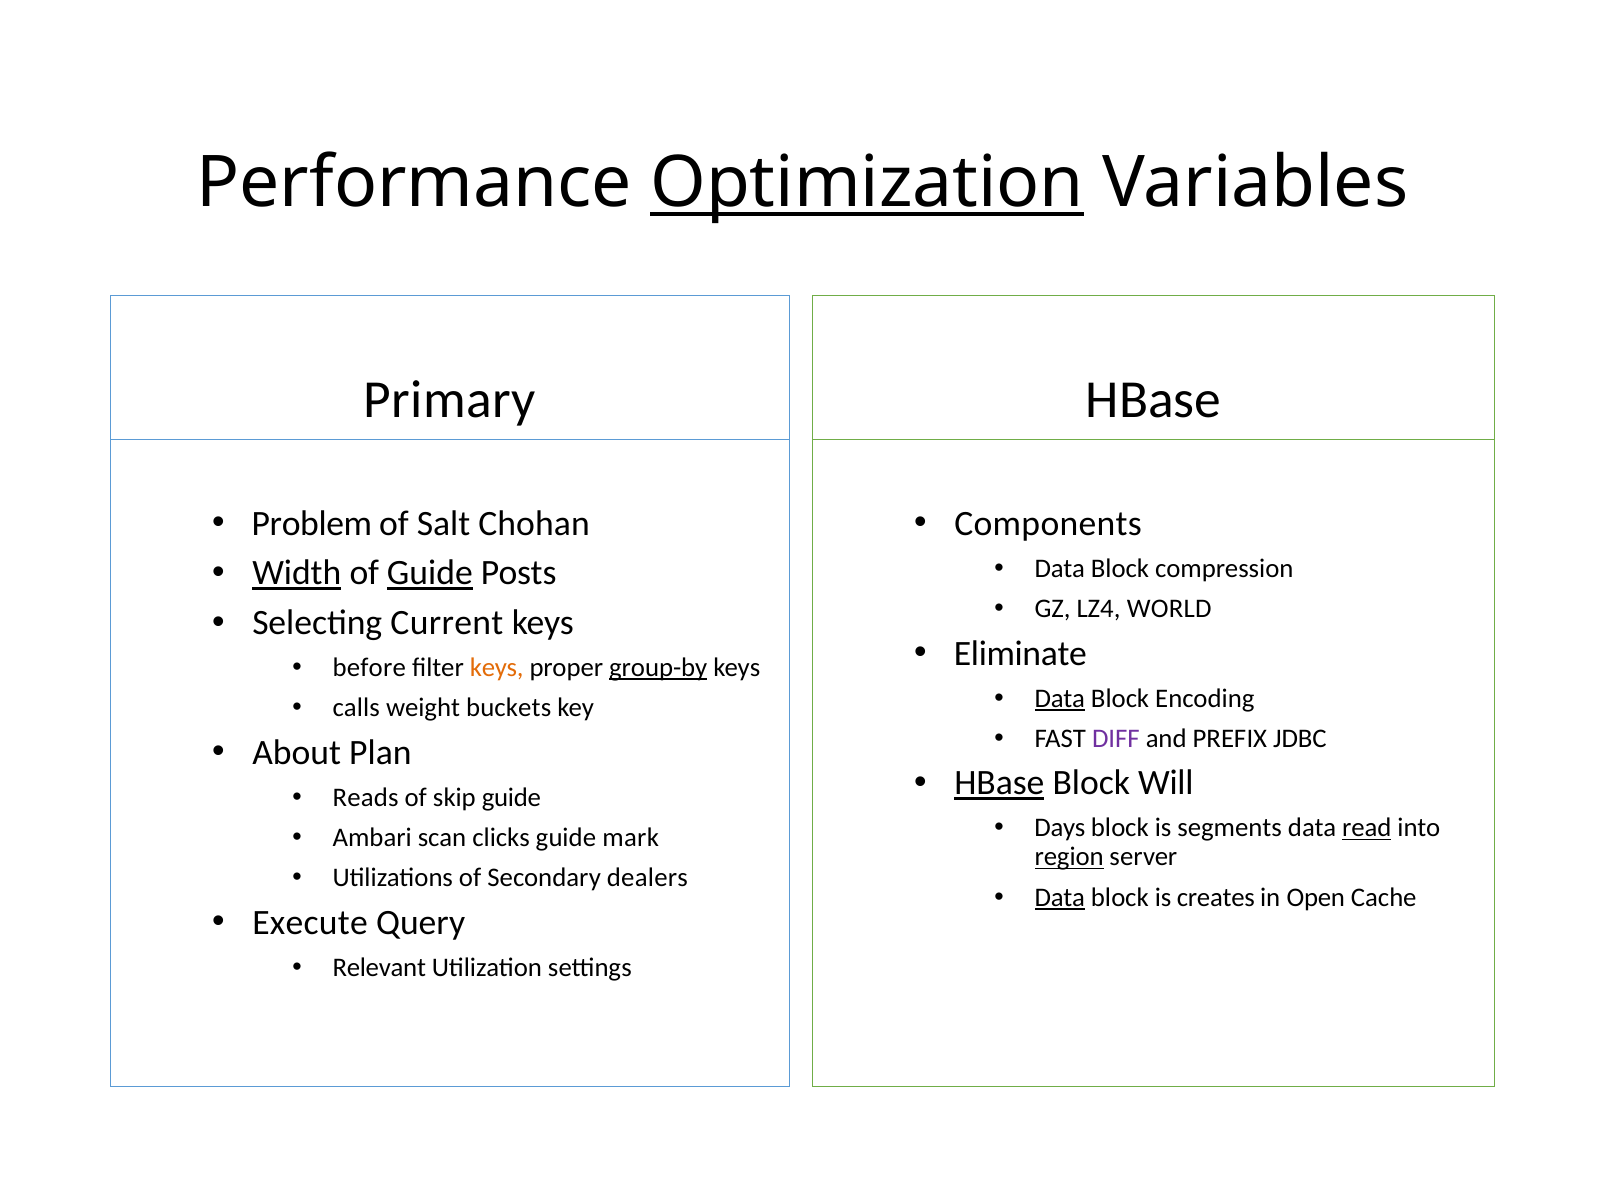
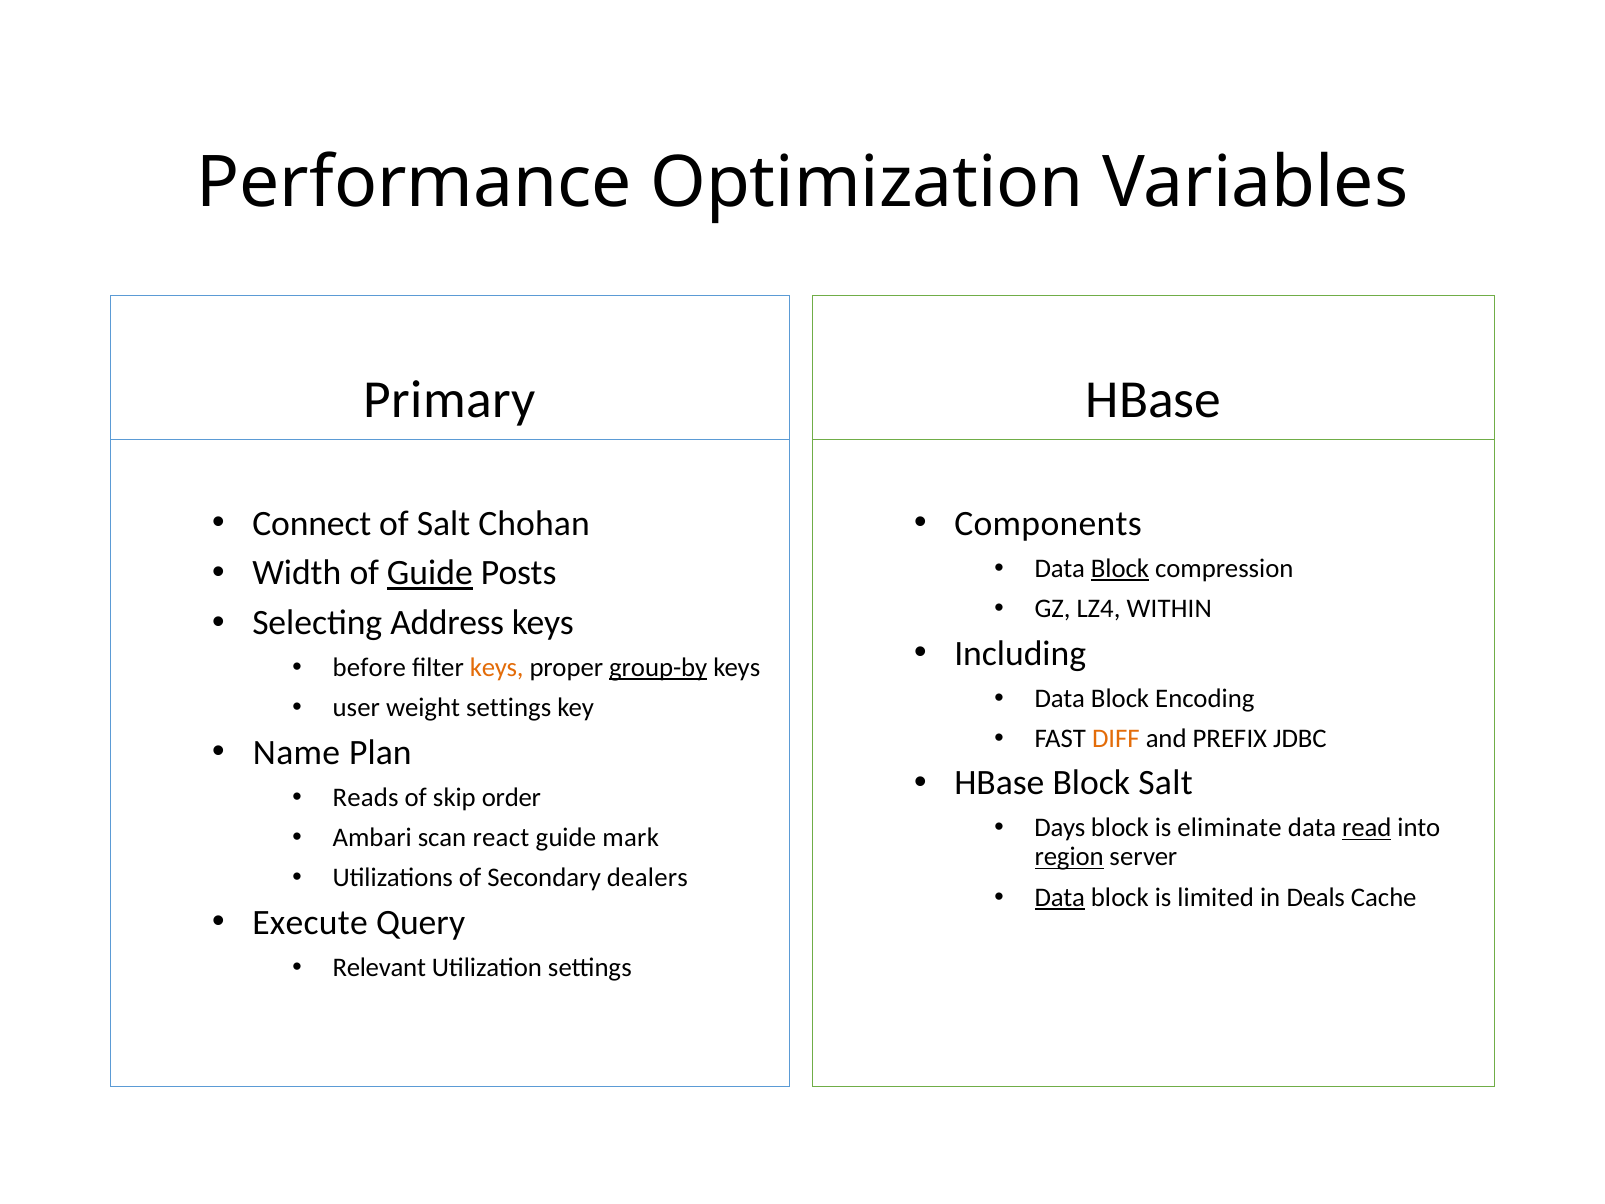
Optimization underline: present -> none (867, 183)
Problem: Problem -> Connect (312, 523)
Block underline: none -> present (1120, 568)
Width underline: present -> none (297, 573)
WORLD: WORLD -> WITHIN (1169, 608)
Current: Current -> Address (447, 623)
Eliminate: Eliminate -> Including (1020, 653)
Data underline: present -> none (1060, 698)
calls: calls -> user (356, 708)
weight buckets: buckets -> settings (509, 708)
DIFF colour: purple -> orange (1116, 738)
About: About -> Name (297, 752)
HBase underline: present -> none (999, 783)
Block Will: Will -> Salt (1166, 783)
skip guide: guide -> order (511, 797)
segments: segments -> eliminate (1229, 828)
clicks: clicks -> react (501, 837)
creates: creates -> limited (1216, 897)
Open: Open -> Deals (1316, 897)
